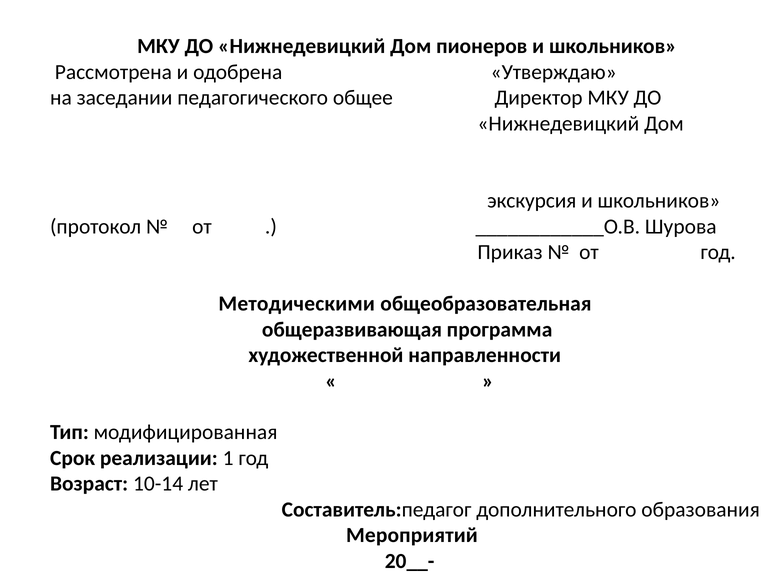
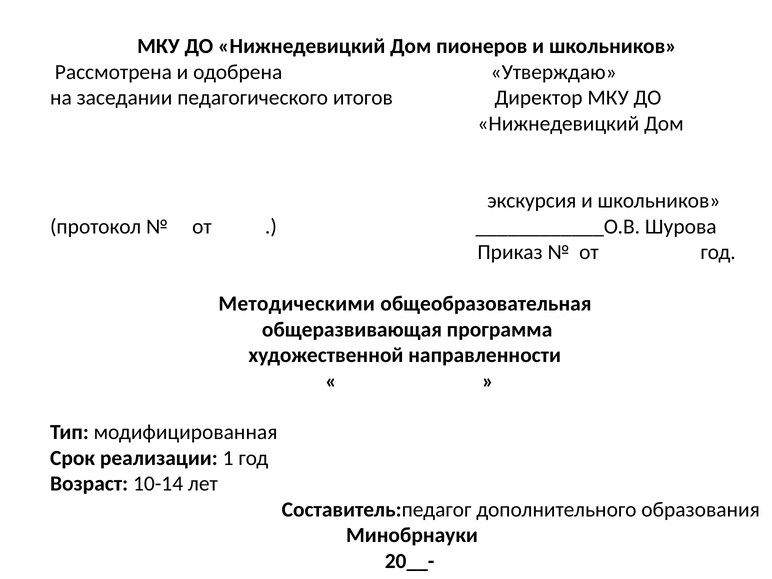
общее: общее -> итогов (363, 98)
Мероприятий: Мероприятий -> Минобрнауки (412, 535)
